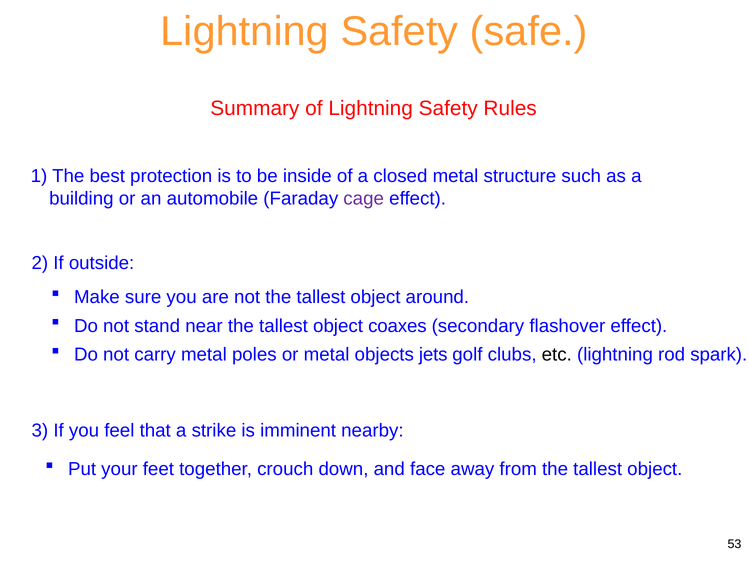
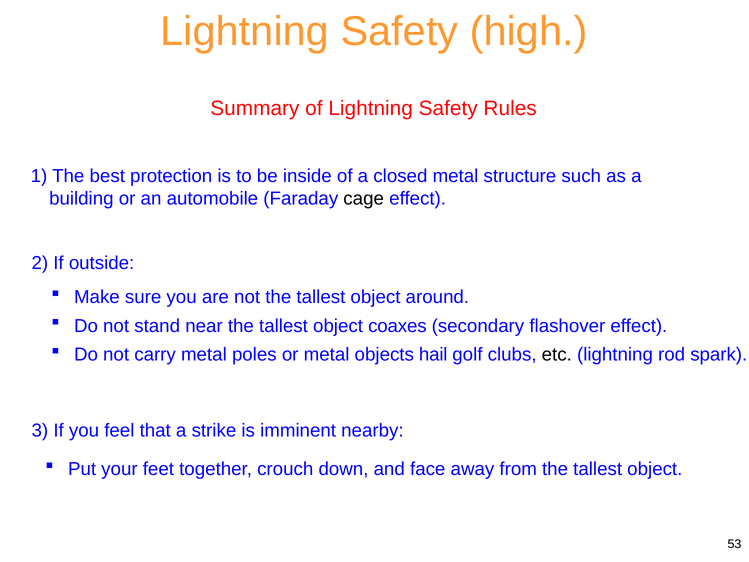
safe: safe -> high (529, 32)
cage colour: purple -> black (364, 198)
jets: jets -> hail (433, 354)
